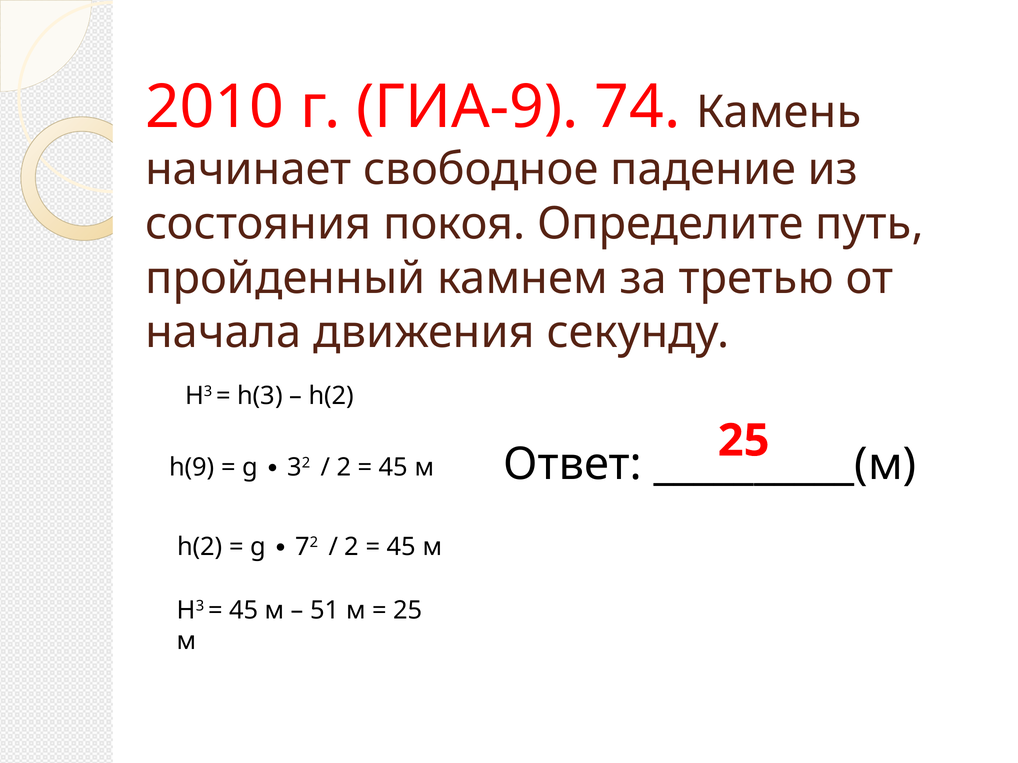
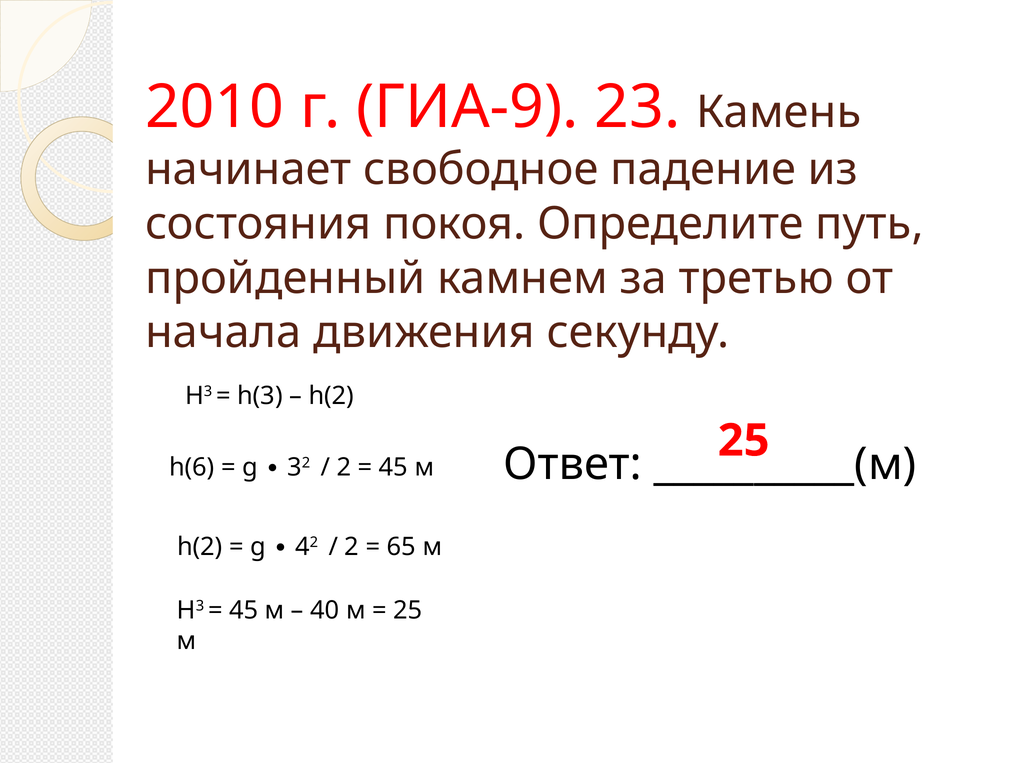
74: 74 -> 23 (637, 107)
h(9: h(9 -> h(6 (192, 467)
45: 45 -> 65 (401, 547)
7: 7 -> 4 (302, 547)
51: 51 -> 40 (325, 611)
